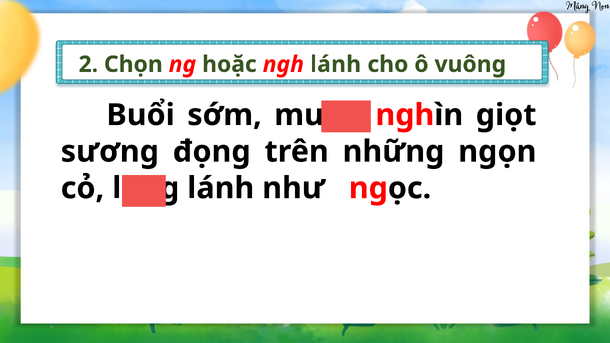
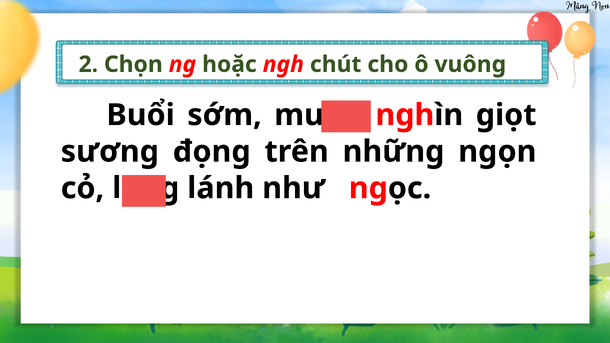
ngh lánh: lánh -> chút (336, 64)
